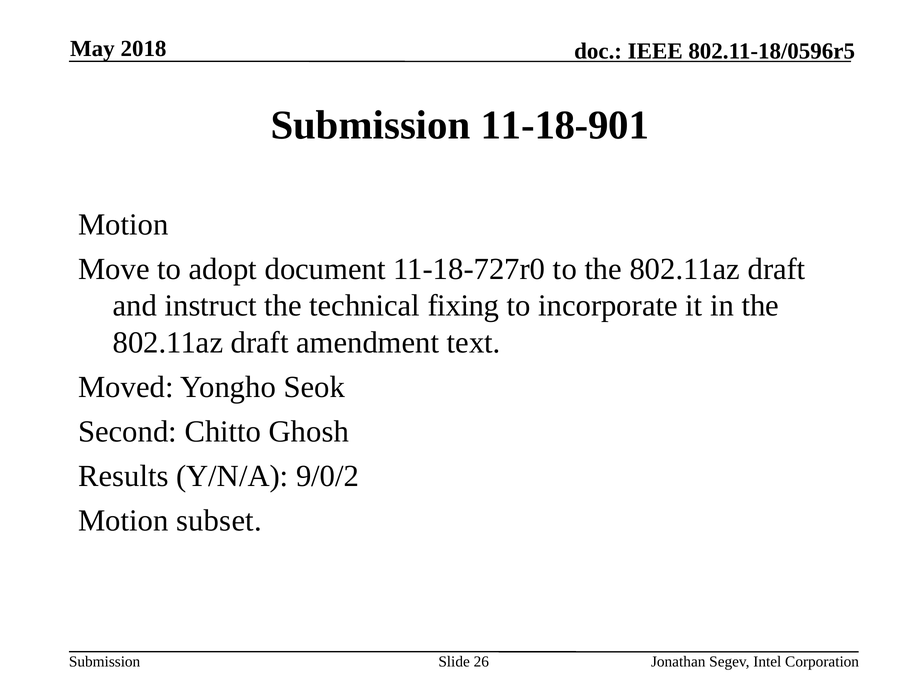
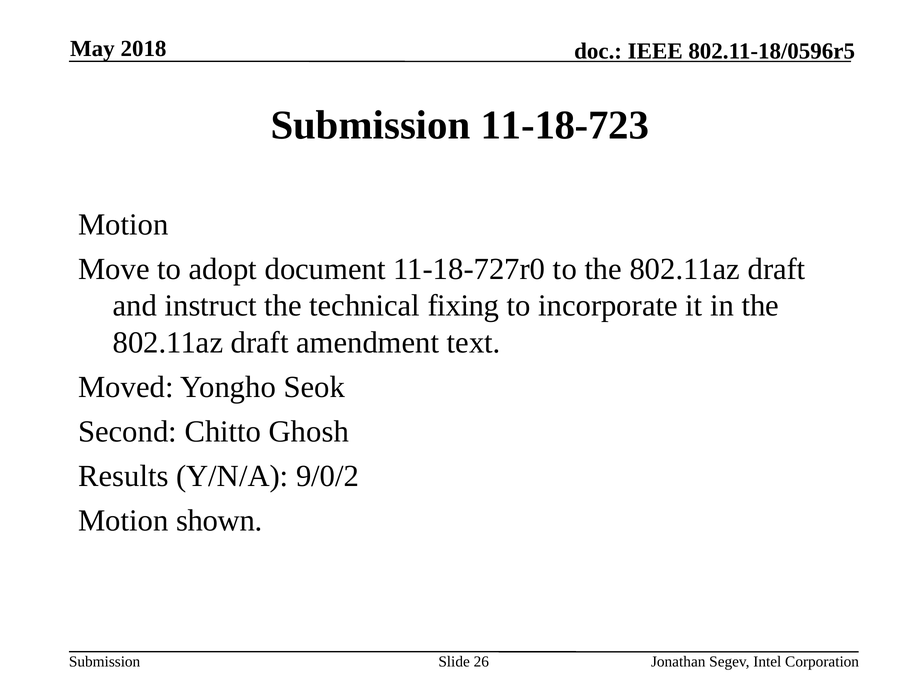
11-18-901: 11-18-901 -> 11-18-723 (565, 125)
subset: subset -> shown (219, 521)
